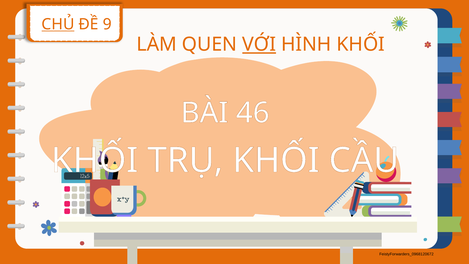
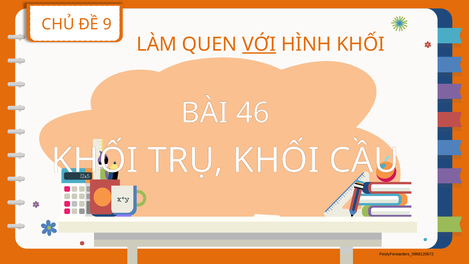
CHỦ underline: present -> none (58, 24)
